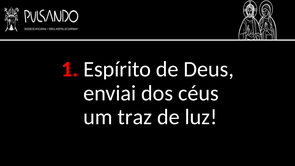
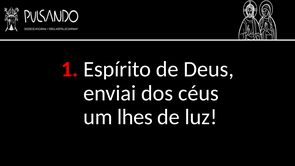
traz: traz -> lhes (135, 117)
